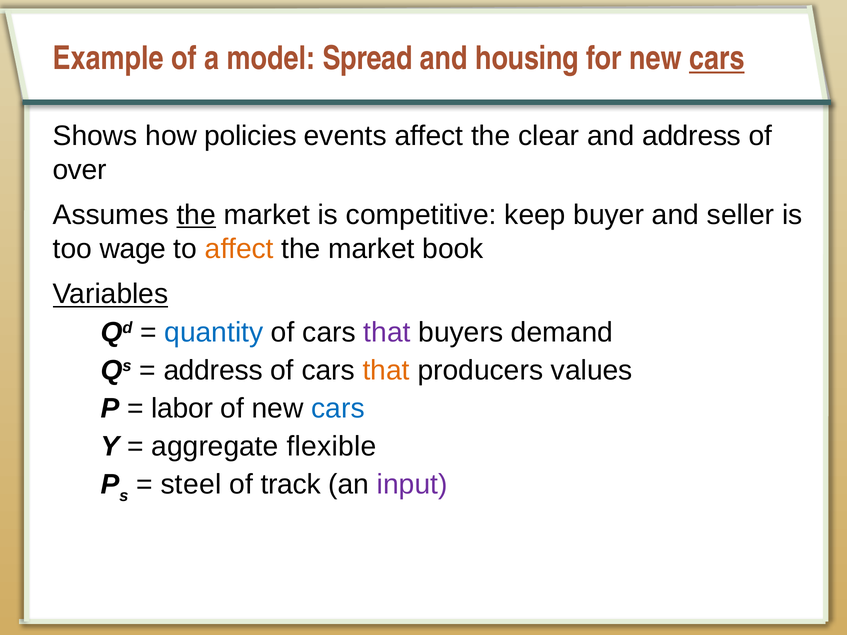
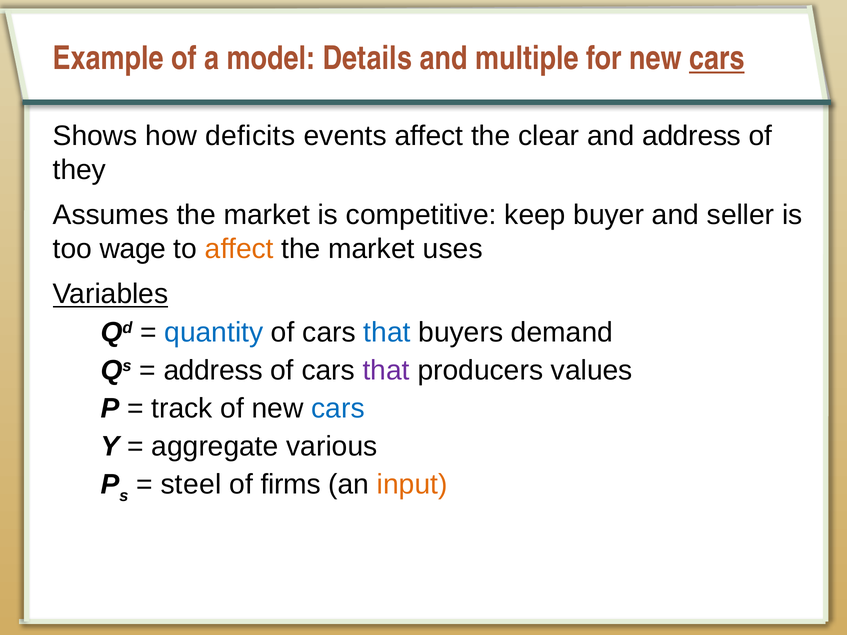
Spread: Spread -> Details (367, 58)
housing: housing -> multiple (527, 58)
policies: policies -> deficits (250, 136)
over: over -> they (79, 170)
the underline: present -> none (196, 215)
book: book -> uses (453, 249)
that colour: purple -> blue (387, 332)
that colour: orange -> purple (386, 370)
labor: labor -> track (182, 409)
flexible: flexible -> various (332, 447)
track: track -> firms (291, 485)
input colour: purple -> orange (412, 485)
